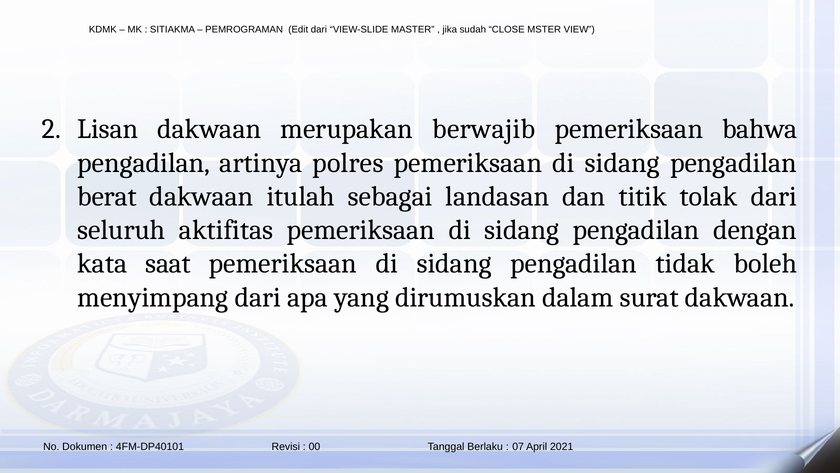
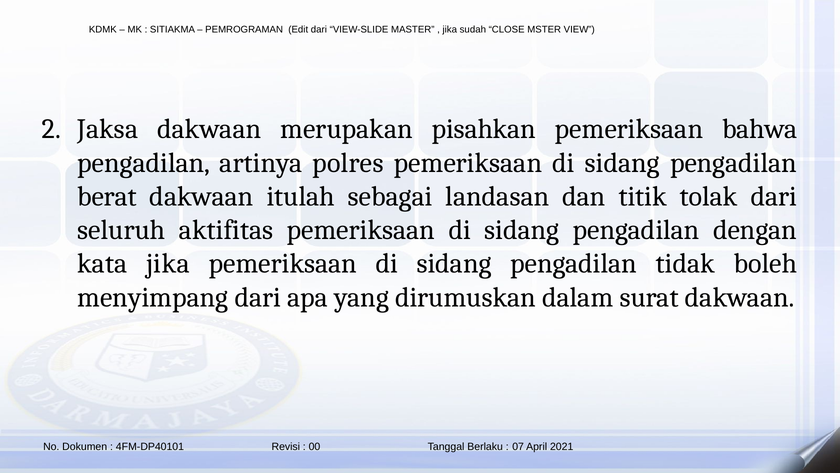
Lisan: Lisan -> Jaksa (108, 129)
berwajib: berwajib -> pisahkan (484, 129)
kata saat: saat -> jika (168, 263)
